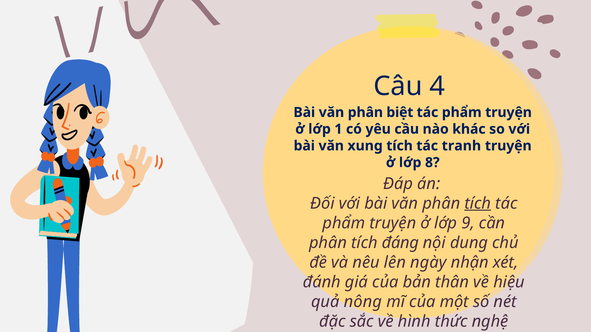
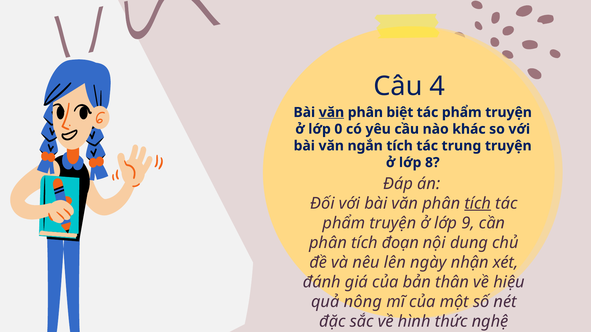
văn underline: none -> present (331, 113)
1: 1 -> 0 (338, 129)
xung: xung -> ngắn (365, 146)
tranh: tranh -> trung (461, 146)
đáng: đáng -> đoạn (400, 243)
